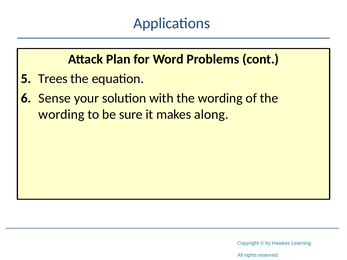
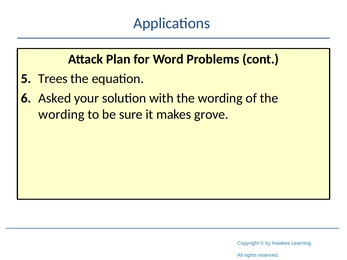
Sense: Sense -> Asked (55, 98)
along: along -> grove (211, 114)
